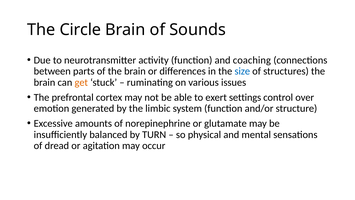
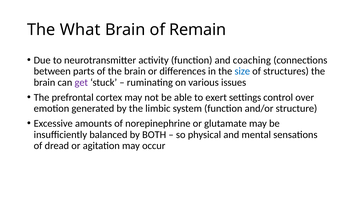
Circle: Circle -> What (80, 30)
Sounds: Sounds -> Remain (198, 30)
get colour: orange -> purple (81, 82)
TURN: TURN -> BOTH (154, 134)
